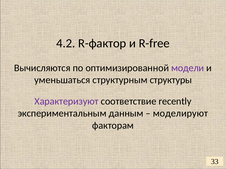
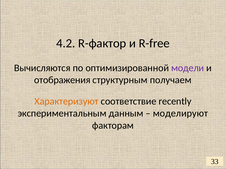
уменьшаться: уменьшаться -> отображения (62, 80)
структуры: структуры -> получаем (171, 80)
Характеризуют colour: purple -> orange (67, 102)
